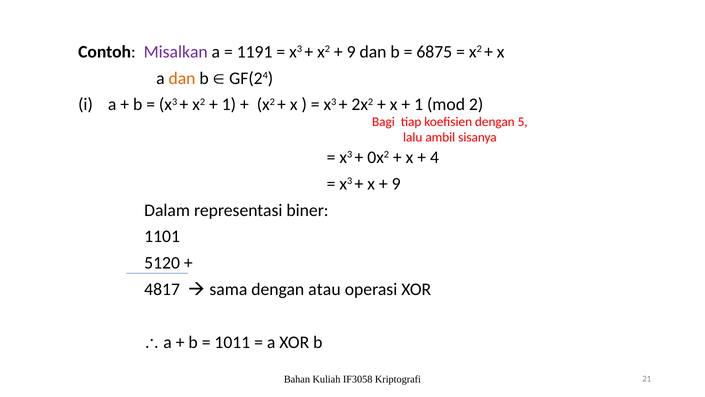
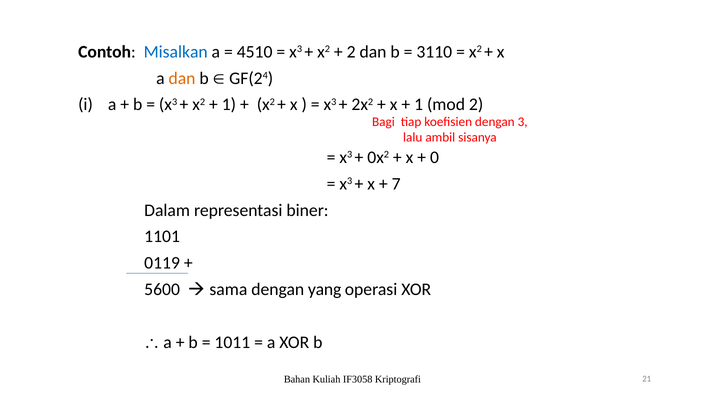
Misalkan colour: purple -> blue (176, 52)
1191: 1191 -> 4510 (255, 52)
9: 9 -> 2 (351, 52)
6875: 6875 -> 3110 (434, 52)
5: 5 -> 3 (523, 122)
4: 4 -> 0 (435, 157)
9: 9 -> 7 (396, 184)
5120: 5120 -> 0119 (162, 263)
4817: 4817 -> 5600 (162, 289)
atau: atau -> yang (325, 289)
